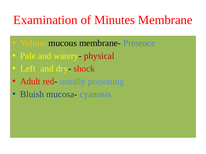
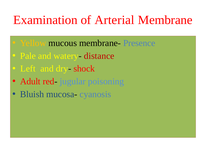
Minutes: Minutes -> Arterial (114, 20)
physical: physical -> distance (99, 56)
usually: usually -> jugular (73, 82)
